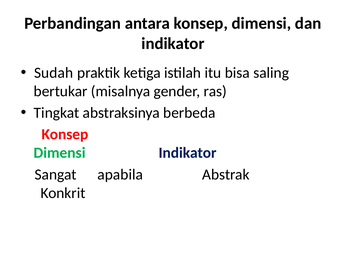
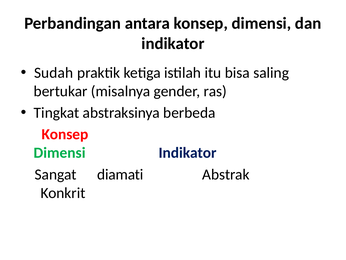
apabila: apabila -> diamati (120, 174)
